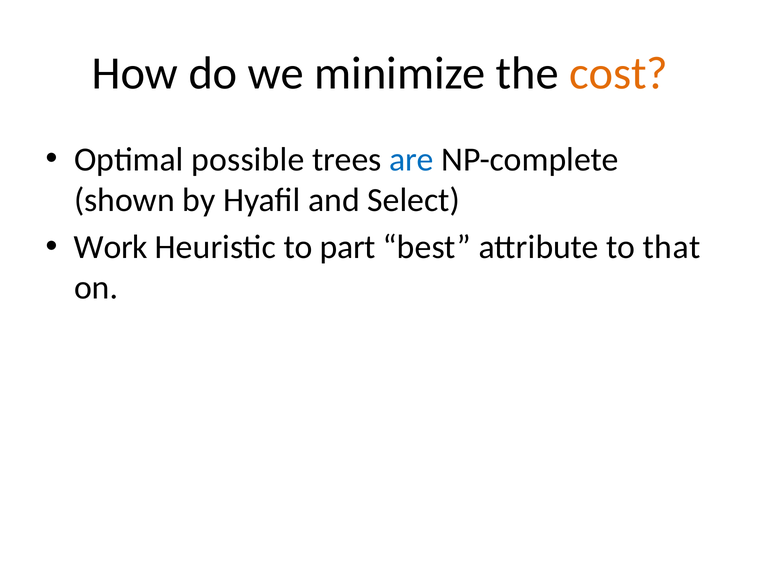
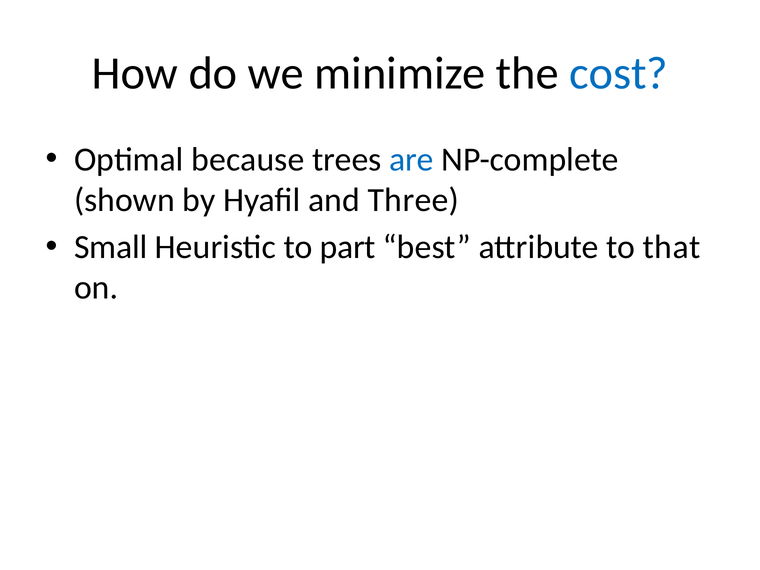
cost colour: orange -> blue (619, 74)
possible: possible -> because (248, 159)
Select: Select -> Three (413, 200)
Work: Work -> Small (111, 247)
